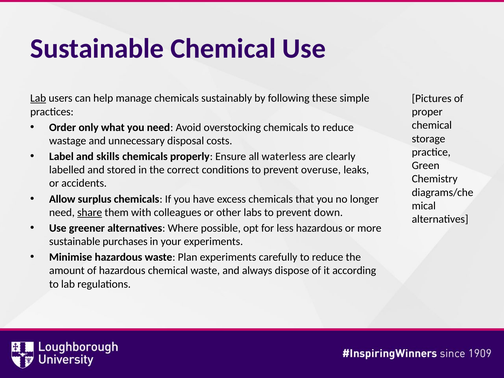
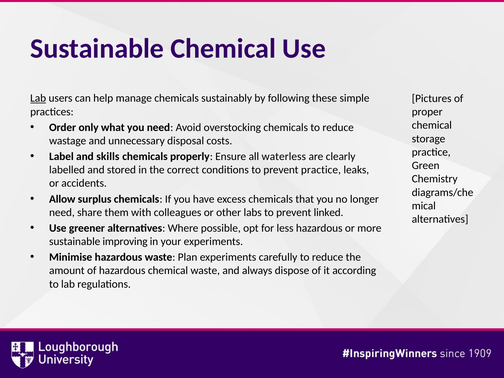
prevent overuse: overuse -> practice (321, 170)
share underline: present -> none (90, 212)
down: down -> linked (329, 212)
purchases: purchases -> improving (125, 242)
